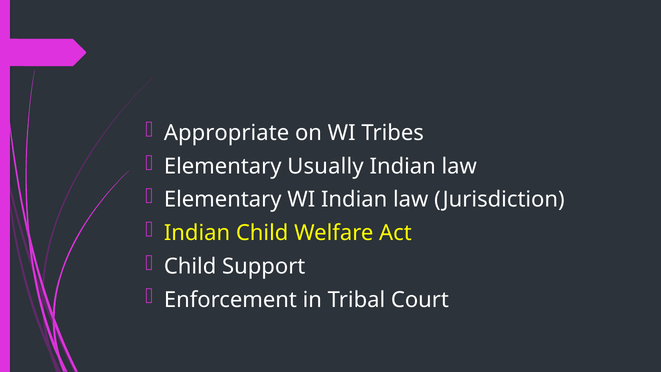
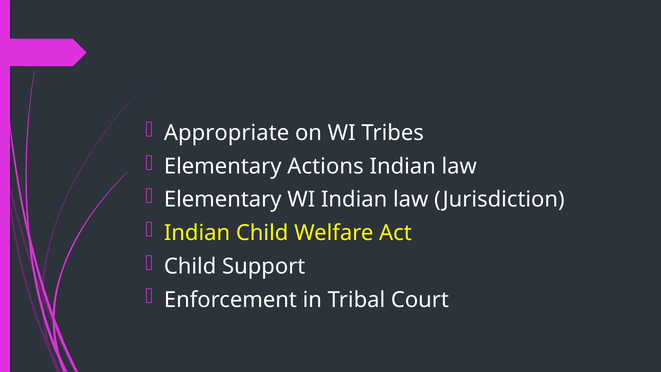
Usually: Usually -> Actions (326, 166)
